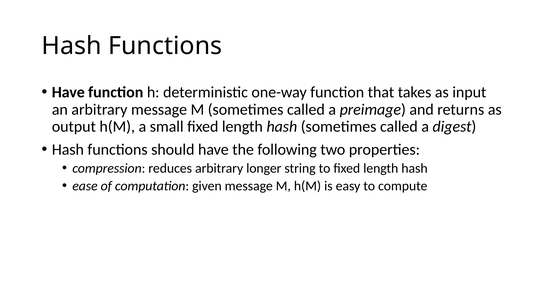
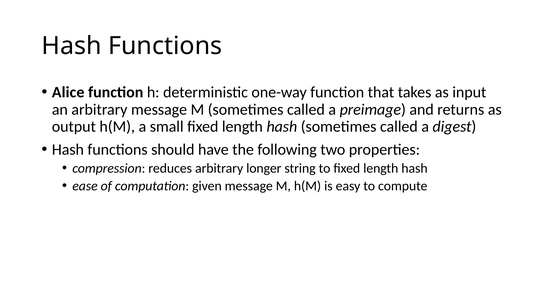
Have: Have -> Alice (68, 92)
